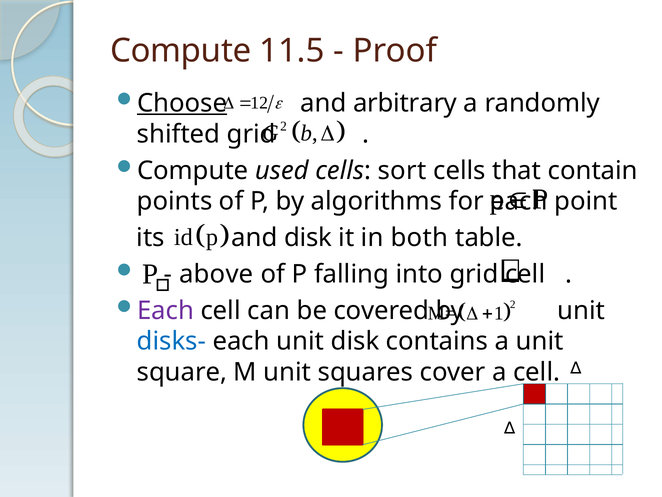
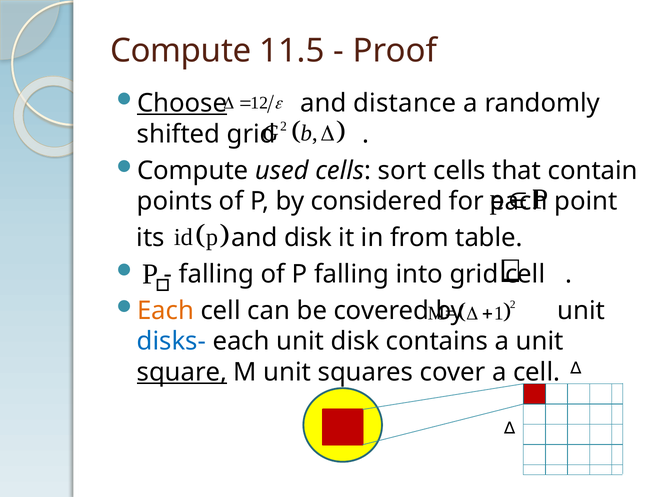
arbitrary: arbitrary -> distance (405, 103)
algorithms: algorithms -> considered (377, 201)
both: both -> from (420, 238)
above: above -> falling (216, 274)
Each colour: purple -> orange (166, 310)
square underline: none -> present (182, 372)
